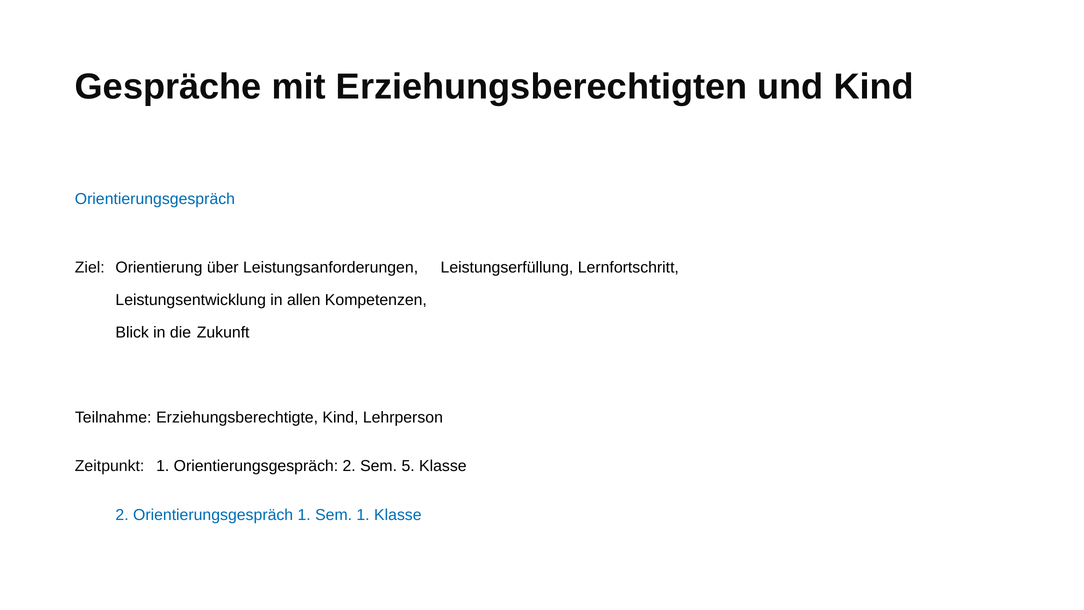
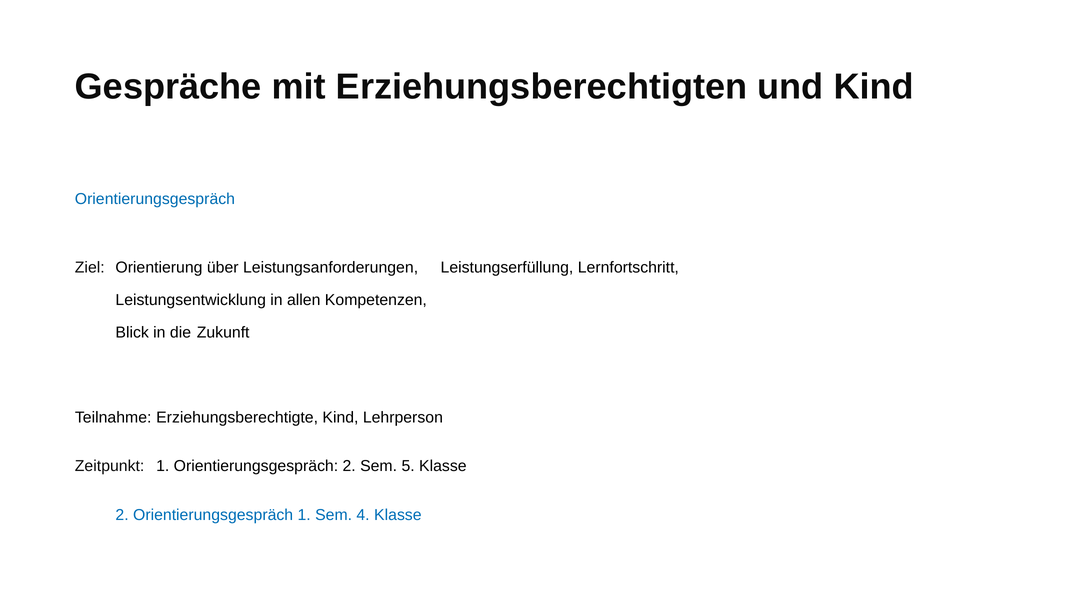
Sem 1: 1 -> 4 (363, 515)
